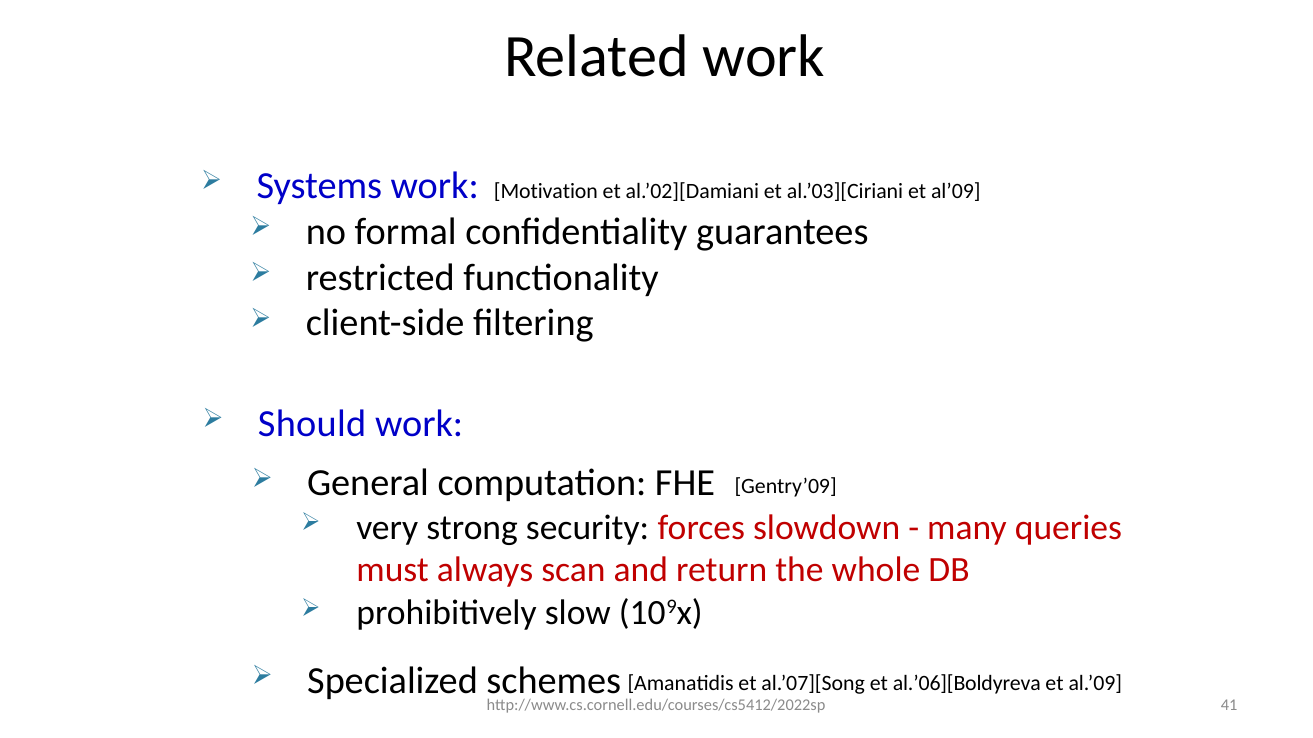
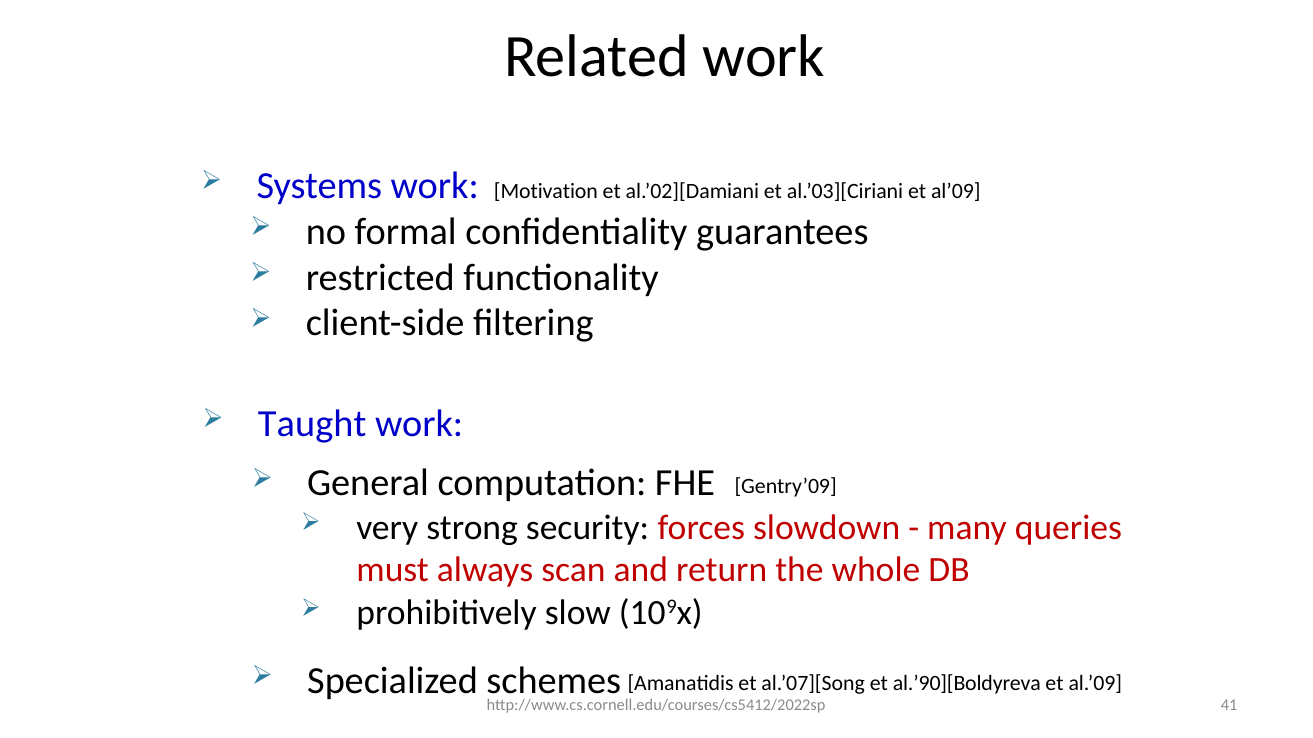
Should: Should -> Taught (312, 424)
al.’06][Boldyreva: al.’06][Boldyreva -> al.’90][Boldyreva (967, 684)
